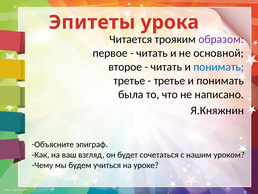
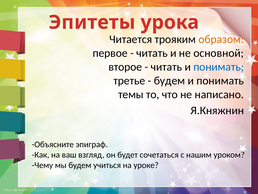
образом colour: purple -> orange (221, 39)
третье: третье -> будем (169, 80)
была: была -> темы (131, 94)
